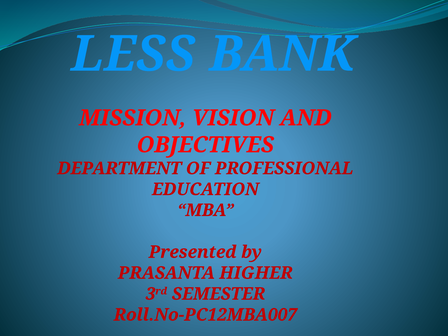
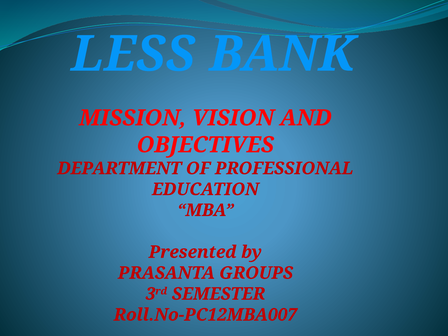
HIGHER: HIGHER -> GROUPS (256, 273)
